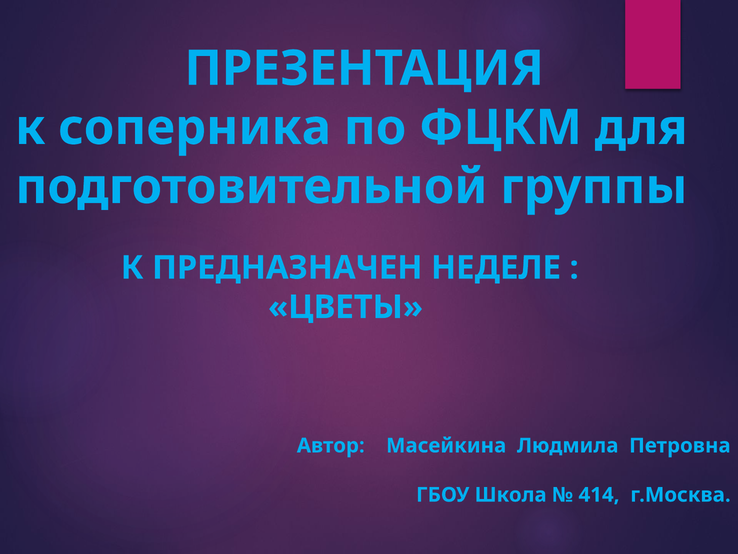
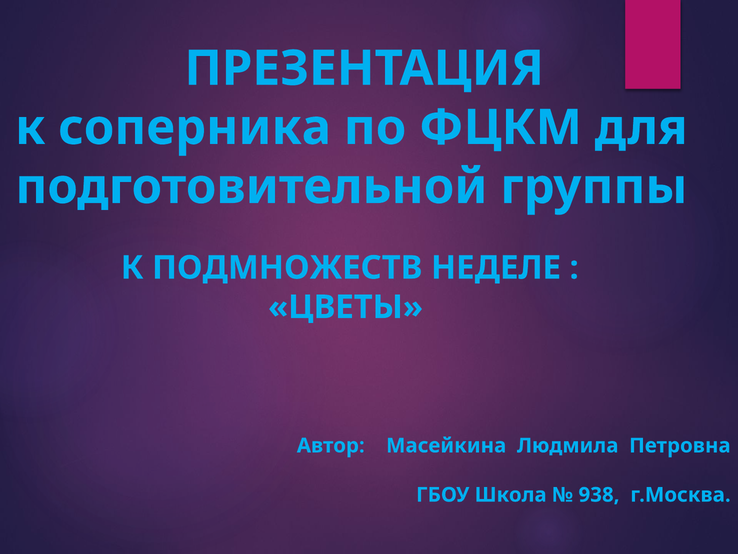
ПРЕДНАЗНАЧЕН: ПРЕДНАЗНАЧЕН -> ПОДМНОЖЕСТВ (287, 268)
414: 414 -> 938 (599, 494)
